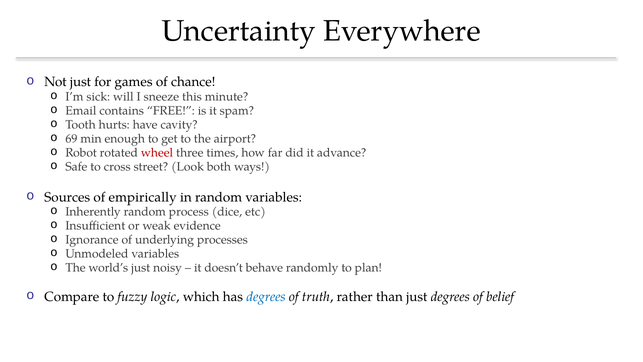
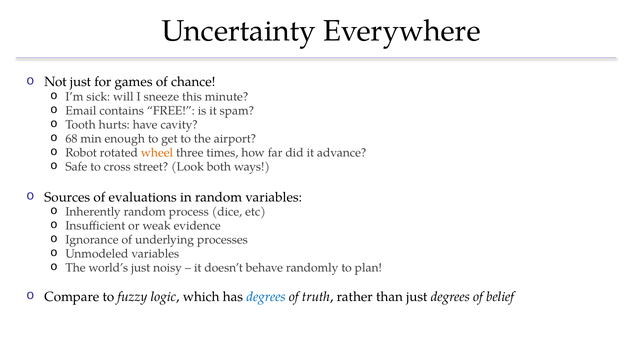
69: 69 -> 68 (71, 139)
wheel colour: red -> orange (157, 153)
empirically: empirically -> evaluations (143, 197)
